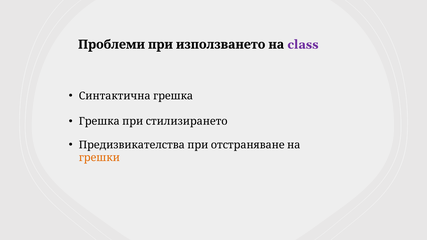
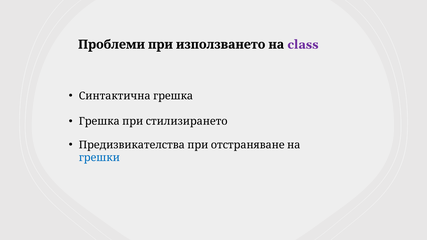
грешки colour: orange -> blue (99, 158)
